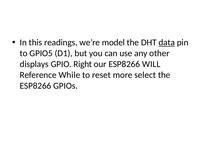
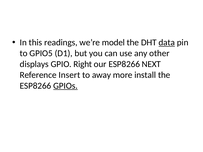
WILL: WILL -> NEXT (151, 64)
While: While -> Insert (69, 75)
reset: reset -> away (101, 75)
select: select -> install (145, 75)
GPIOs underline: none -> present (65, 86)
